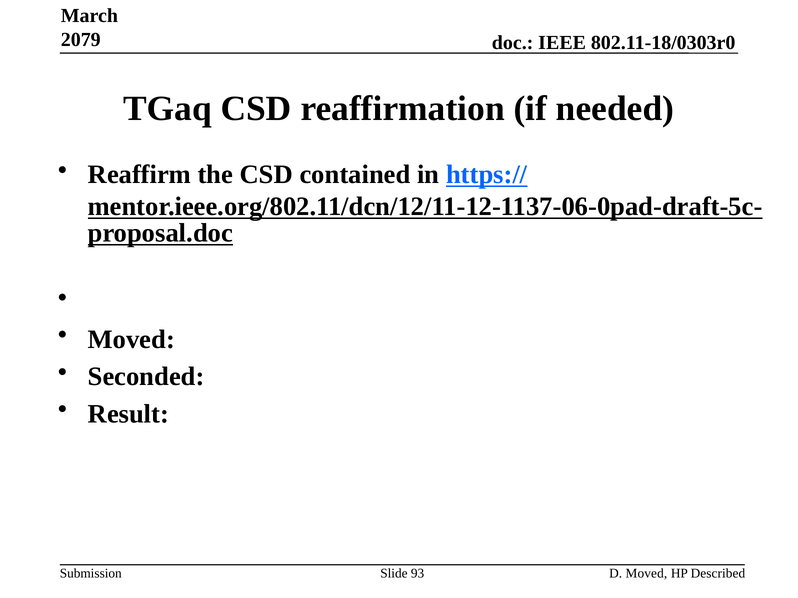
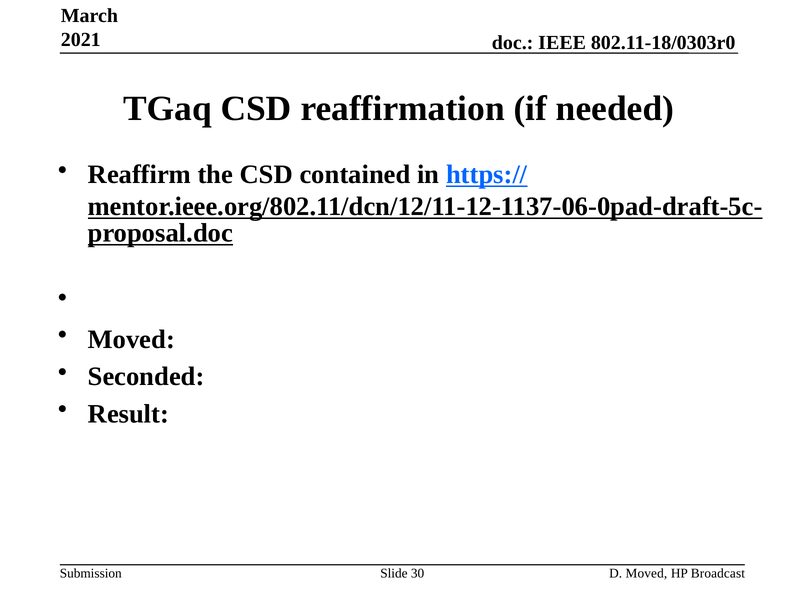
2079: 2079 -> 2021 (81, 40)
93: 93 -> 30 (418, 574)
Described: Described -> Broadcast (718, 574)
